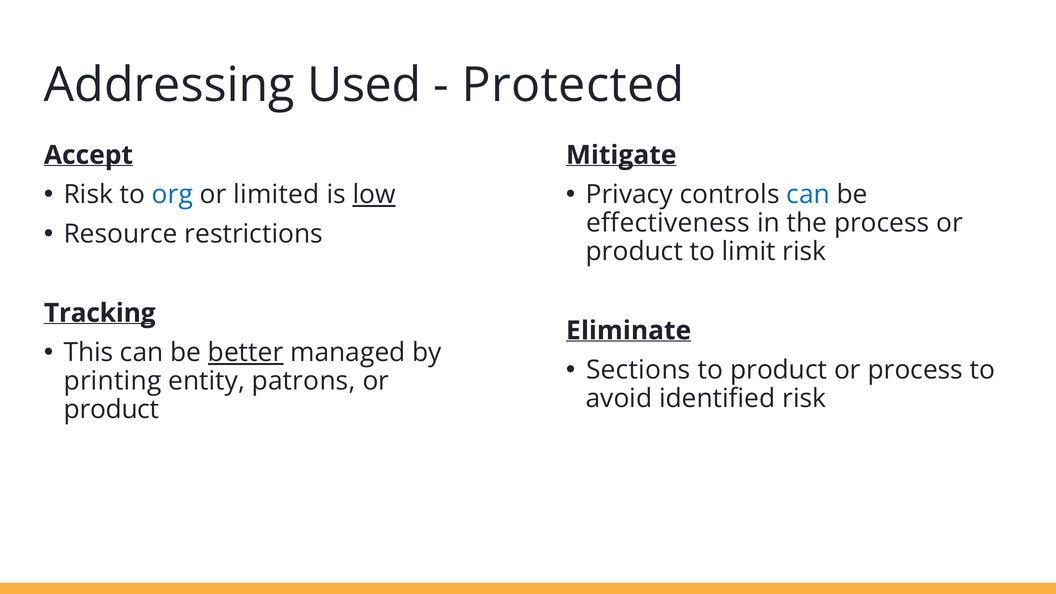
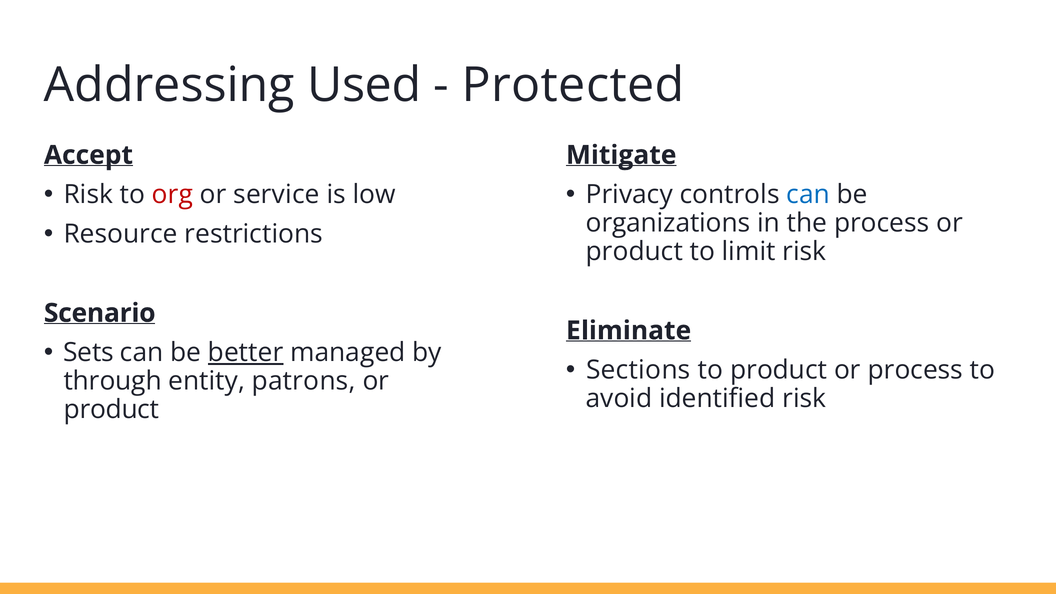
org colour: blue -> red (172, 195)
limited: limited -> service (276, 195)
low underline: present -> none (374, 195)
effectiveness: effectiveness -> organizations (668, 223)
Tracking: Tracking -> Scenario (100, 313)
This: This -> Sets (89, 353)
printing: printing -> through (113, 381)
